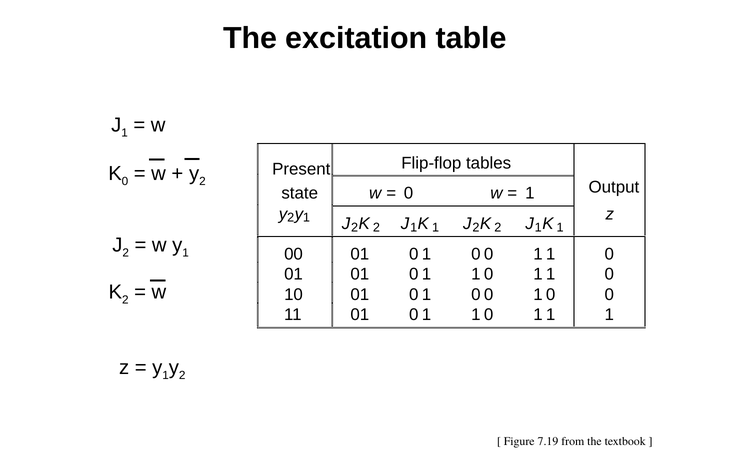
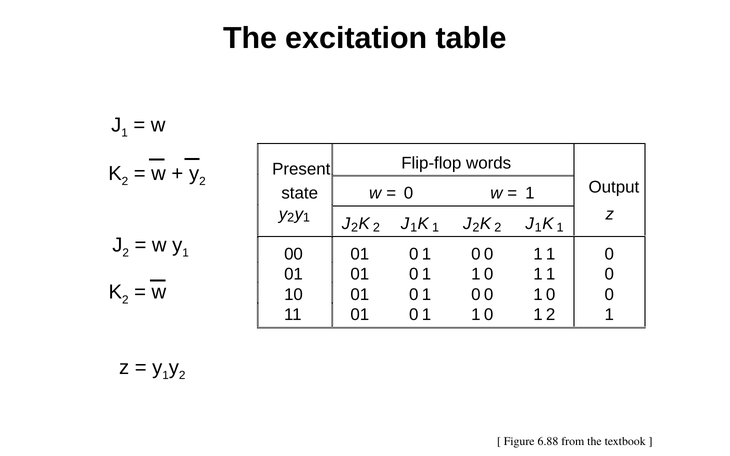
tables: tables -> words (489, 163)
0: 0 -> 2 (125, 181)
1: 1 -> 2 (551, 315)
7.19: 7.19 -> 6.88 (548, 442)
